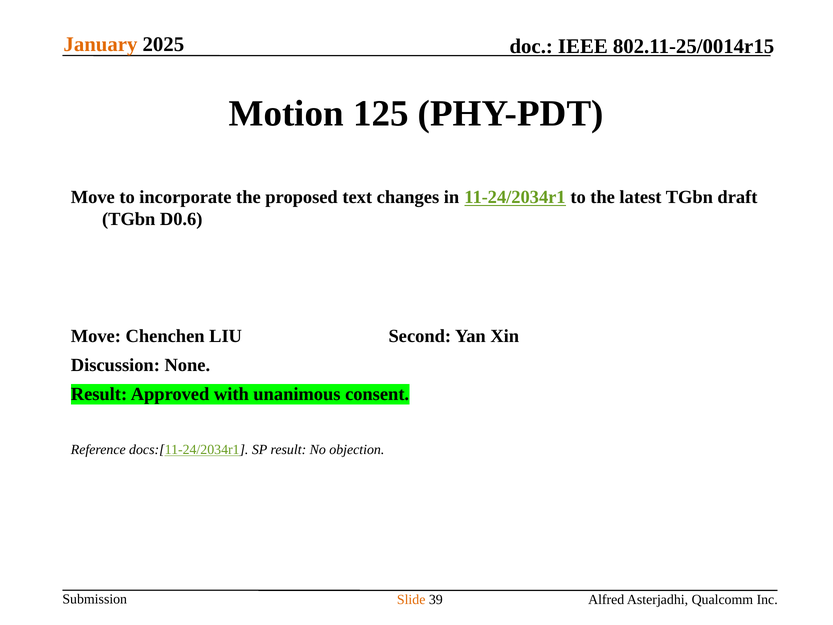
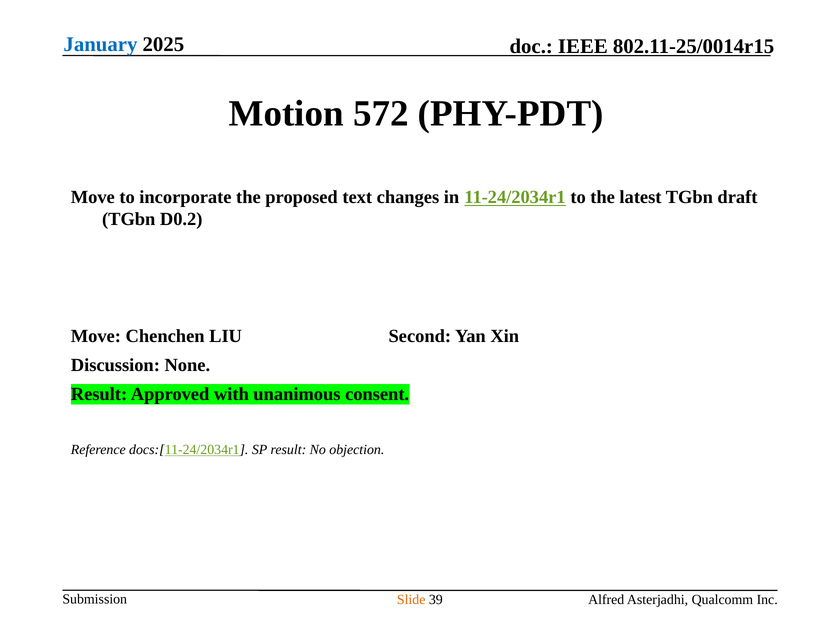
January colour: orange -> blue (100, 44)
125: 125 -> 572 (381, 114)
D0.6: D0.6 -> D0.2 (181, 219)
